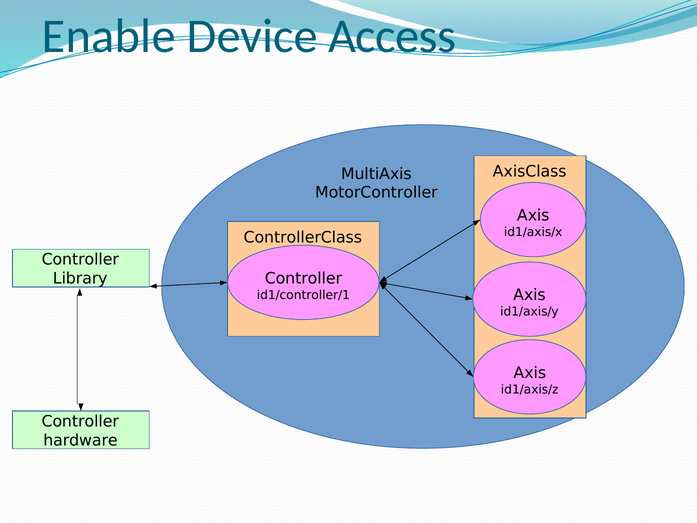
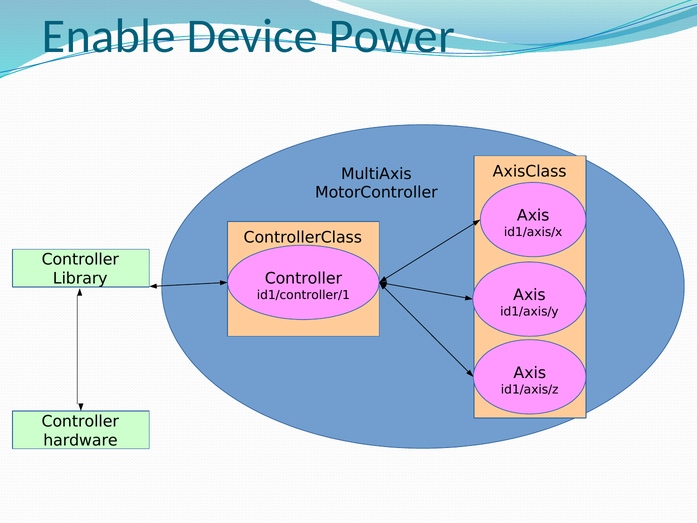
Access: Access -> Power (392, 36)
